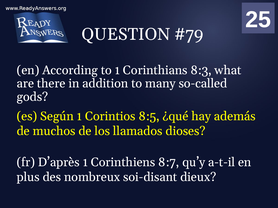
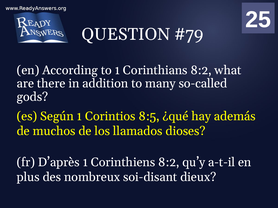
Corinthians 8:3: 8:3 -> 8:2 (201, 70)
Corinthiens 8:7: 8:7 -> 8:2 (169, 163)
